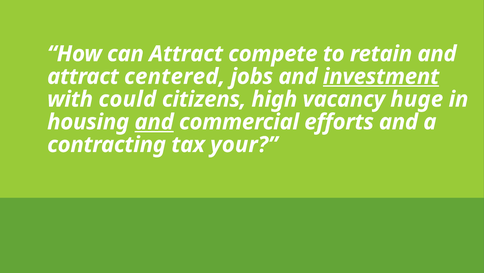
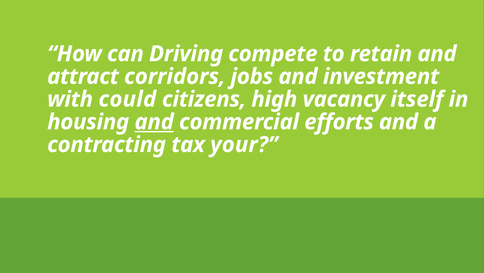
can Attract: Attract -> Driving (186, 54)
centered: centered -> corridors (175, 76)
investment underline: present -> none (381, 76)
huge: huge -> itself (417, 99)
